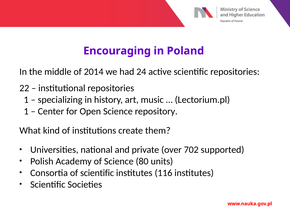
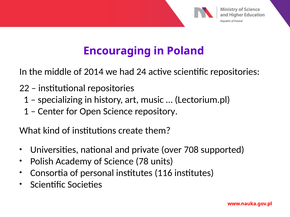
702: 702 -> 708 (191, 150)
80: 80 -> 78 (142, 162)
of scientific: scientific -> personal (97, 173)
